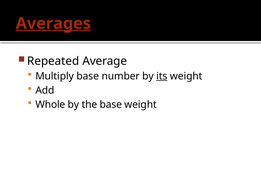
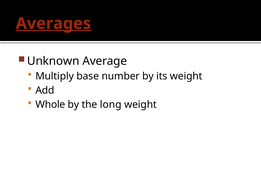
Repeated: Repeated -> Unknown (53, 61)
its underline: present -> none (162, 76)
the base: base -> long (111, 104)
